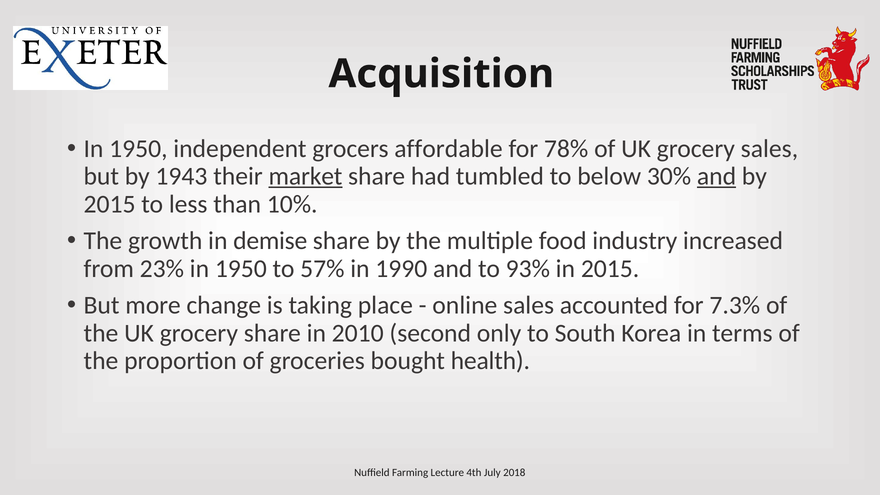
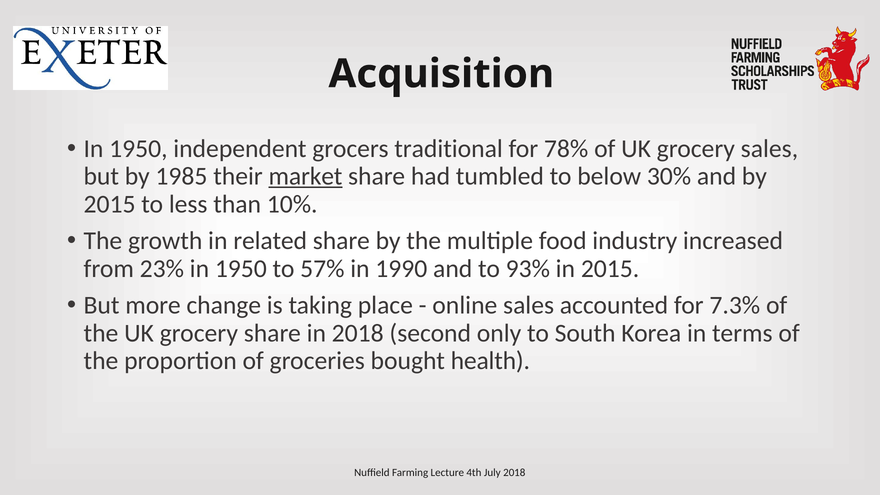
affordable: affordable -> traditional (449, 149)
1943: 1943 -> 1985 (181, 176)
and underline: present -> none (717, 176)
demise: demise -> related (270, 241)
in 2010: 2010 -> 2018 (358, 333)
